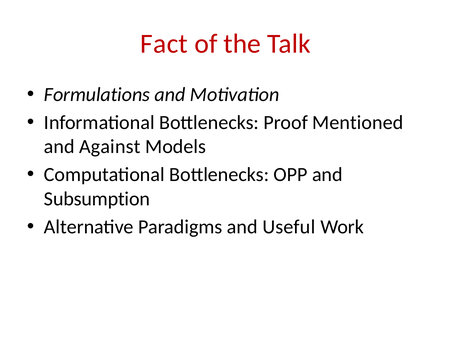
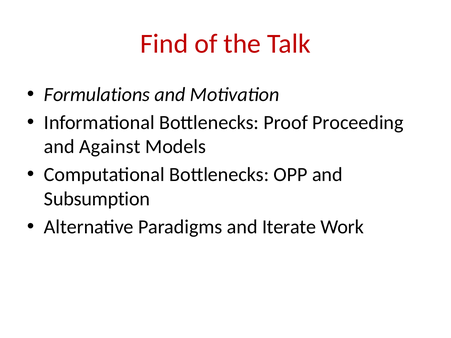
Fact: Fact -> Find (164, 44)
Mentioned: Mentioned -> Proceeding (358, 123)
Useful: Useful -> Iterate (289, 227)
